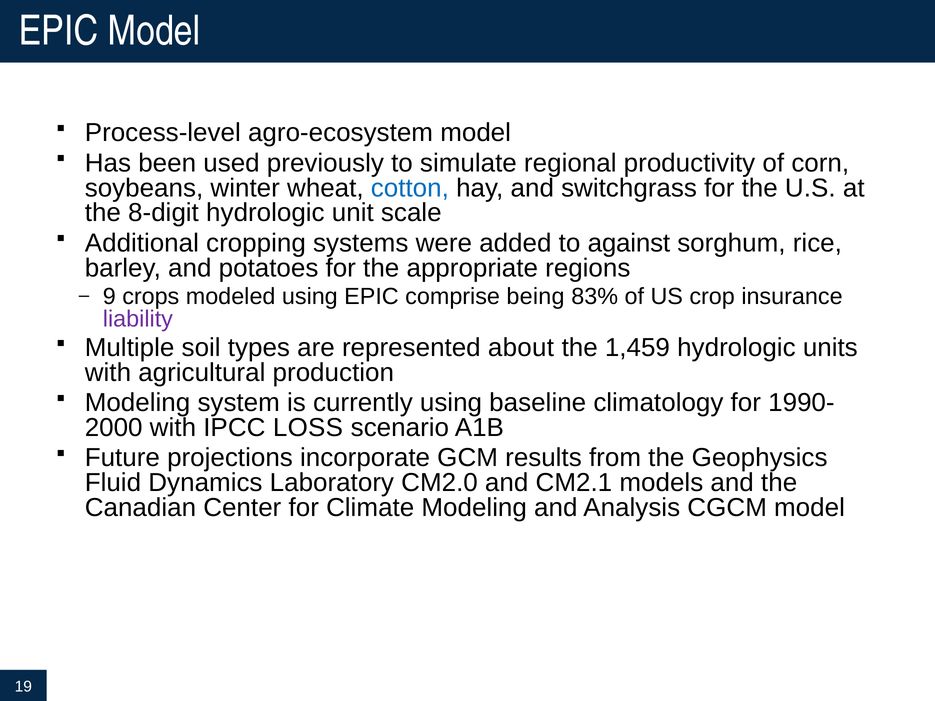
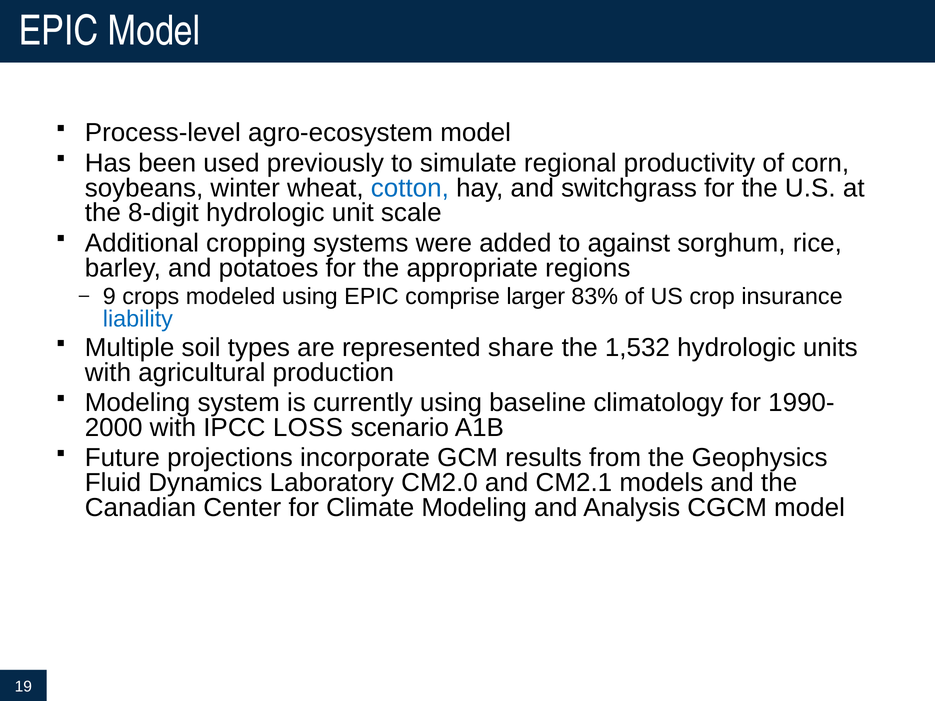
being: being -> larger (536, 297)
liability colour: purple -> blue (138, 319)
about: about -> share (521, 348)
1,459: 1,459 -> 1,532 (637, 348)
